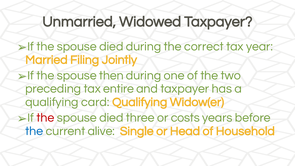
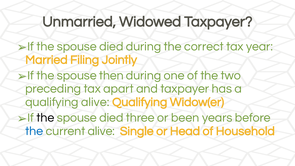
entire: entire -> apart (118, 89)
qualifying card: card -> alive (95, 102)
the colour: red -> black (45, 118)
costs: costs -> been (185, 118)
